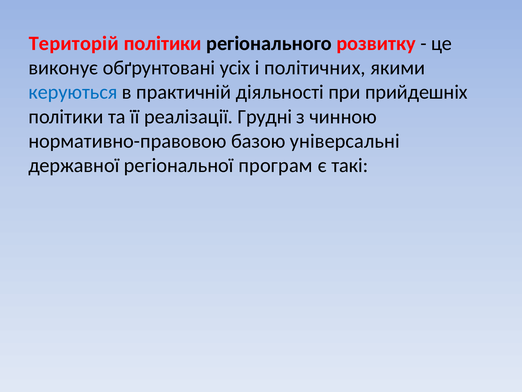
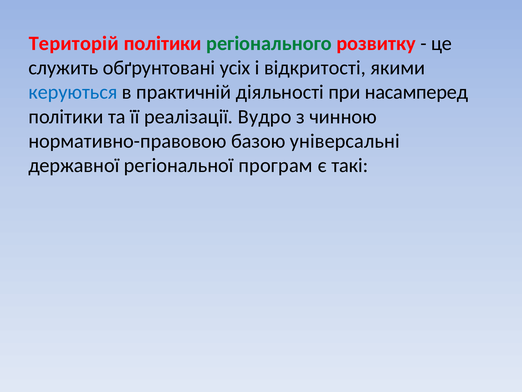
регіонального colour: black -> green (269, 43)
виконує: виконує -> служить (63, 68)
політичних: політичних -> відкритості (315, 68)
прийдешніх: прийдешніх -> насамперед (416, 92)
Грудні: Грудні -> Вудро (265, 116)
